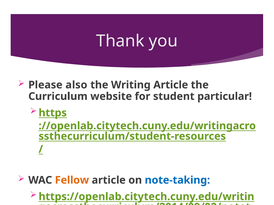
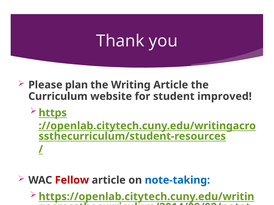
also: also -> plan (76, 85)
particular: particular -> improved (225, 97)
Fellow colour: orange -> red (72, 181)
